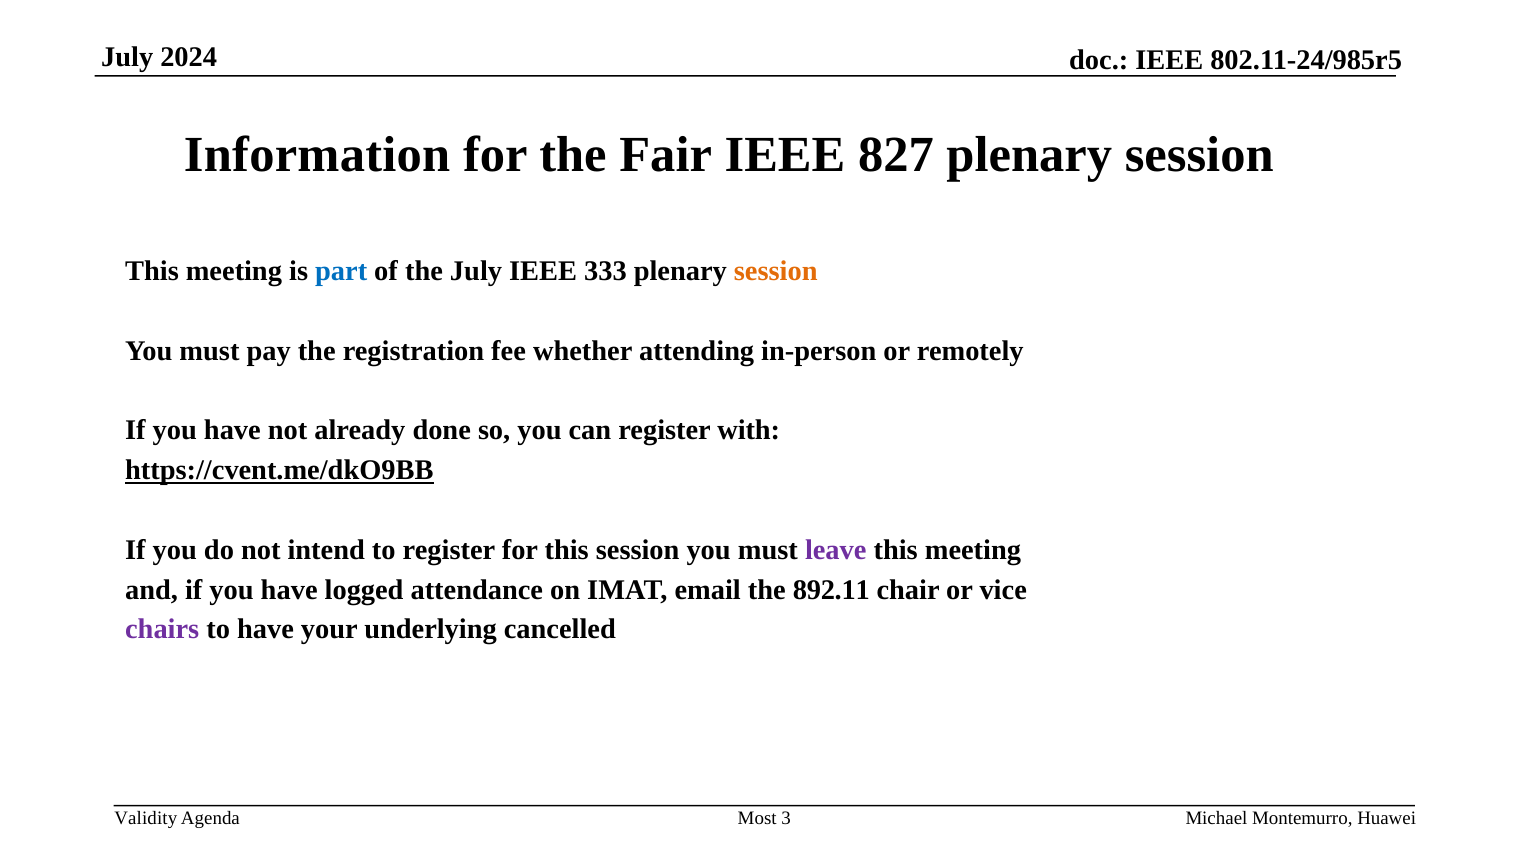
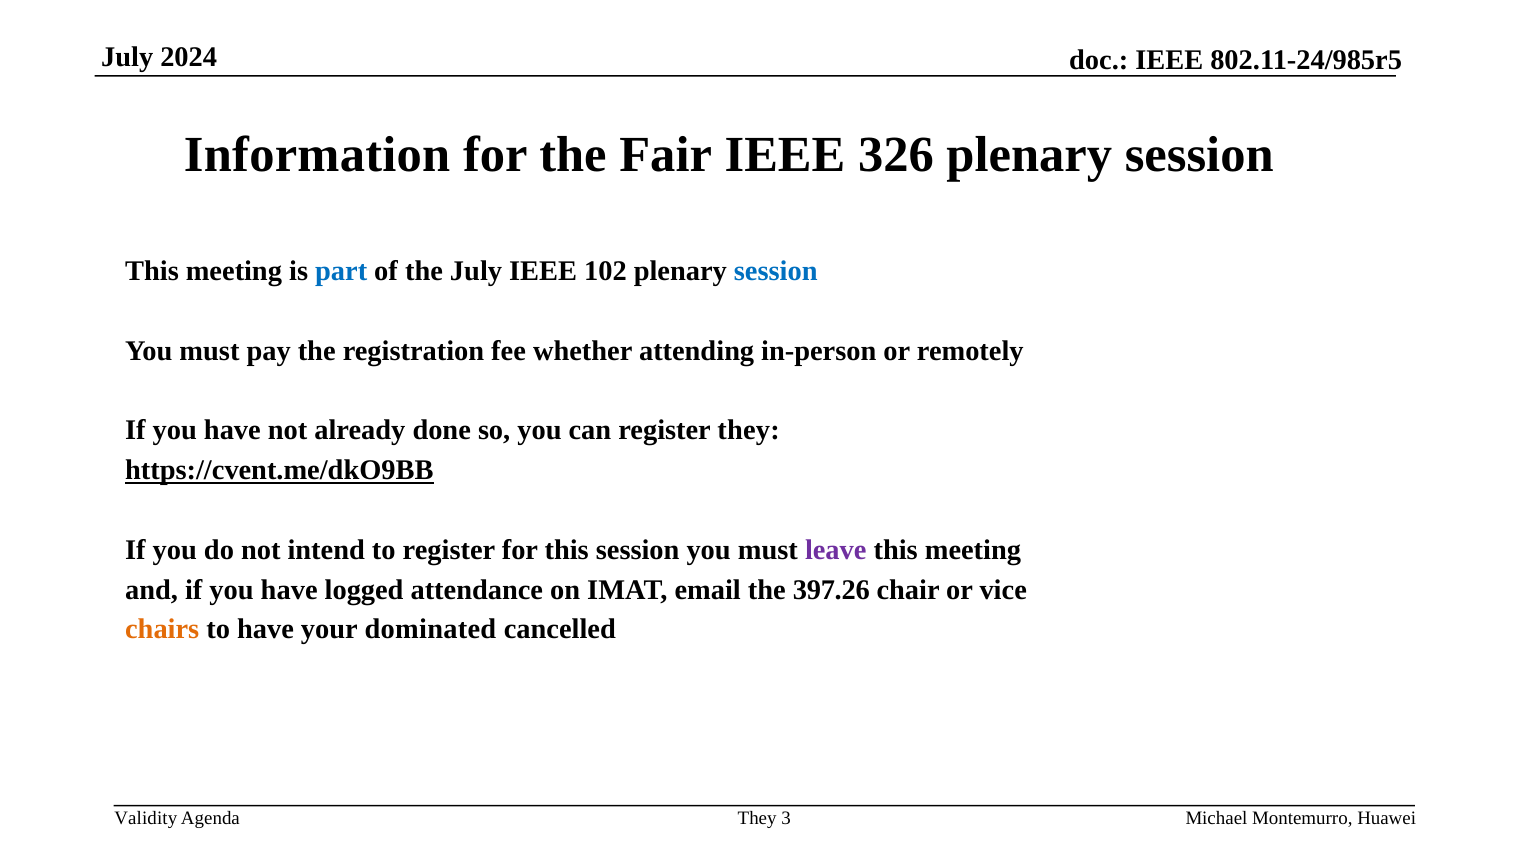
827: 827 -> 326 (896, 155)
333: 333 -> 102 (605, 271)
session colour: orange -> blue (776, 271)
register with: with -> they (749, 430)
892.11: 892.11 -> 397.26 (831, 589)
chairs colour: purple -> orange (162, 629)
underlying: underlying -> dominated (430, 629)
Most: Most -> They (757, 818)
